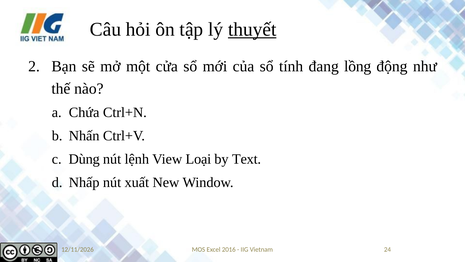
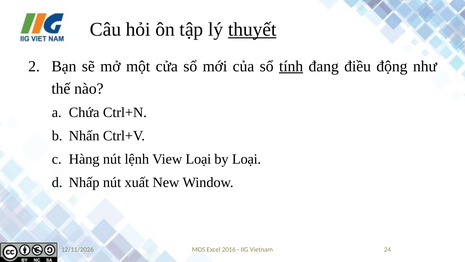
tính underline: none -> present (291, 66)
lồng: lồng -> điều (358, 66)
Dùng: Dùng -> Hàng (84, 159)
by Text: Text -> Loại (247, 159)
